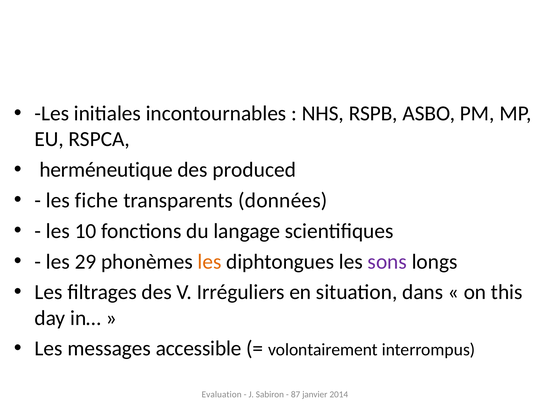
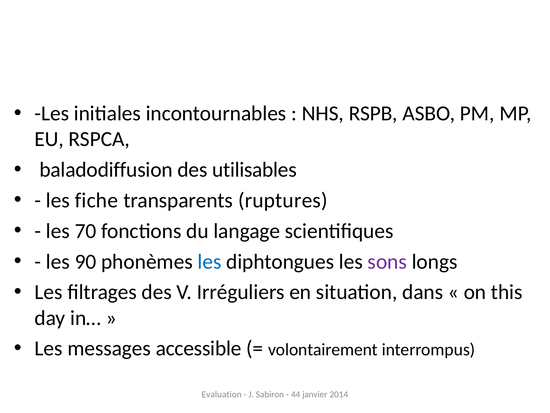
herméneutique: herméneutique -> baladodiffusion (106, 170)
produced: produced -> utilisables (254, 170)
données: données -> ruptures (283, 200)
10: 10 -> 70 (85, 231)
29: 29 -> 90 (85, 261)
les colour: orange -> blue (209, 261)
87: 87 -> 44 (296, 394)
